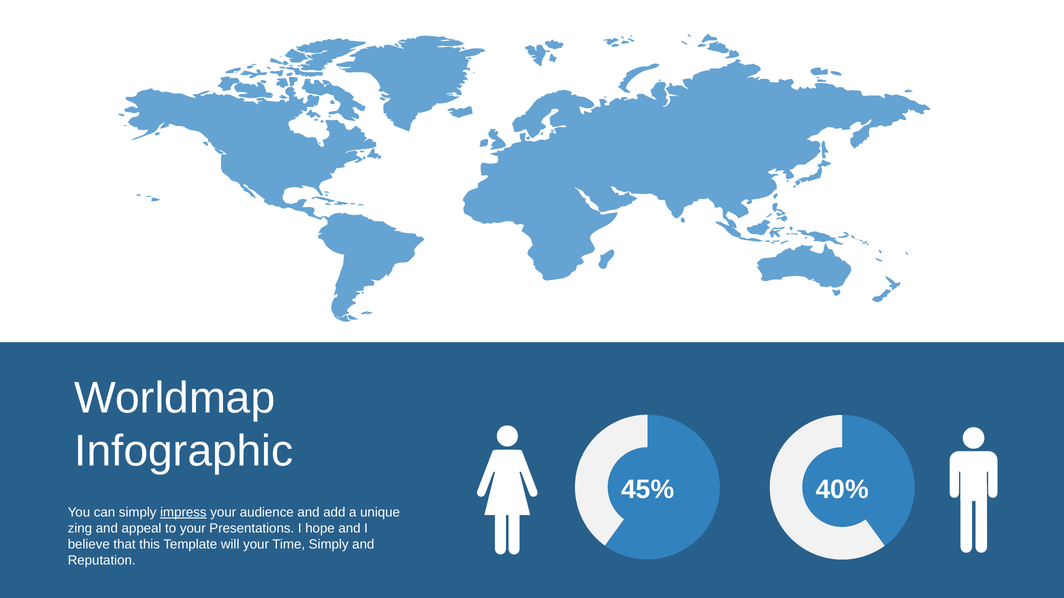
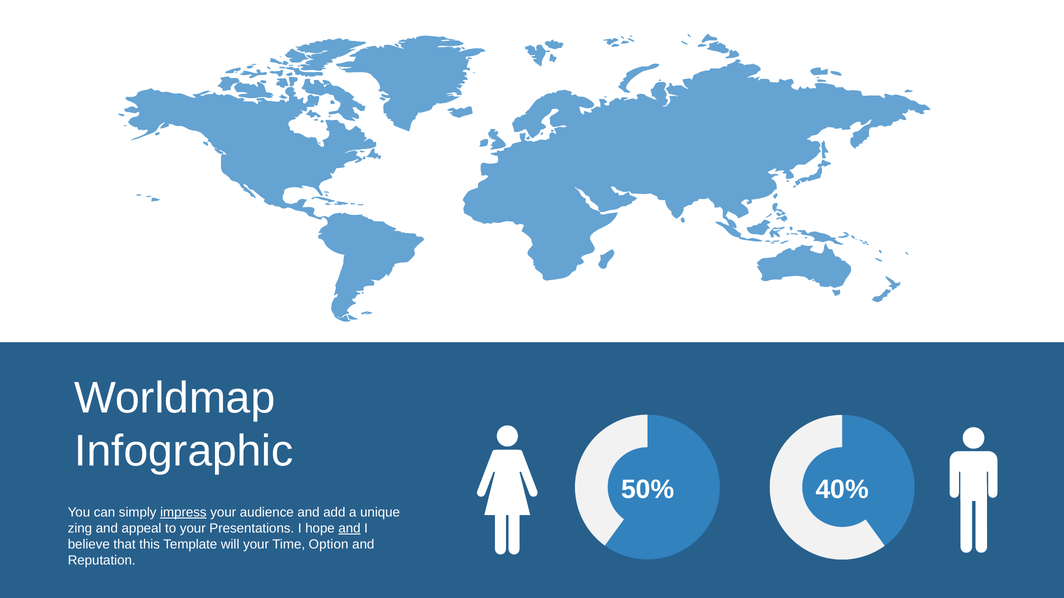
45%: 45% -> 50% (648, 490)
and underline: none -> present (350, 529)
Time Simply: Simply -> Option (329, 545)
